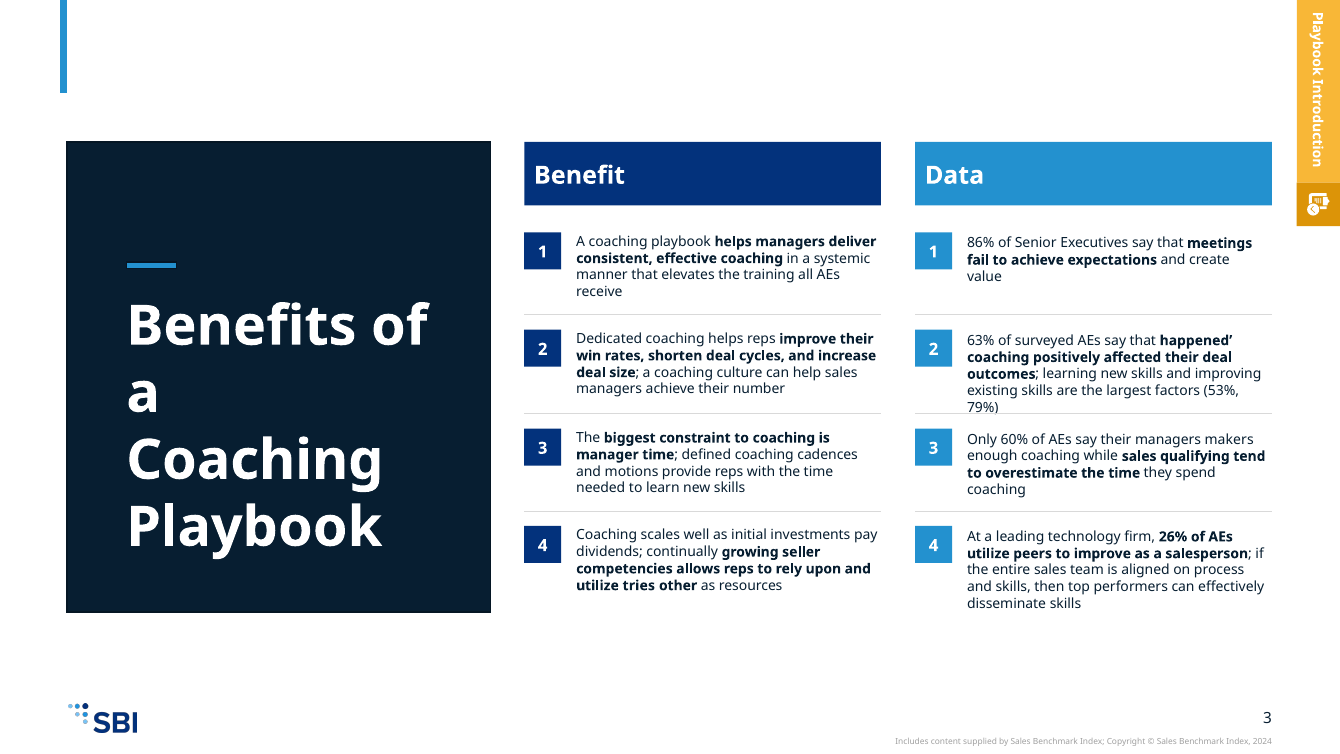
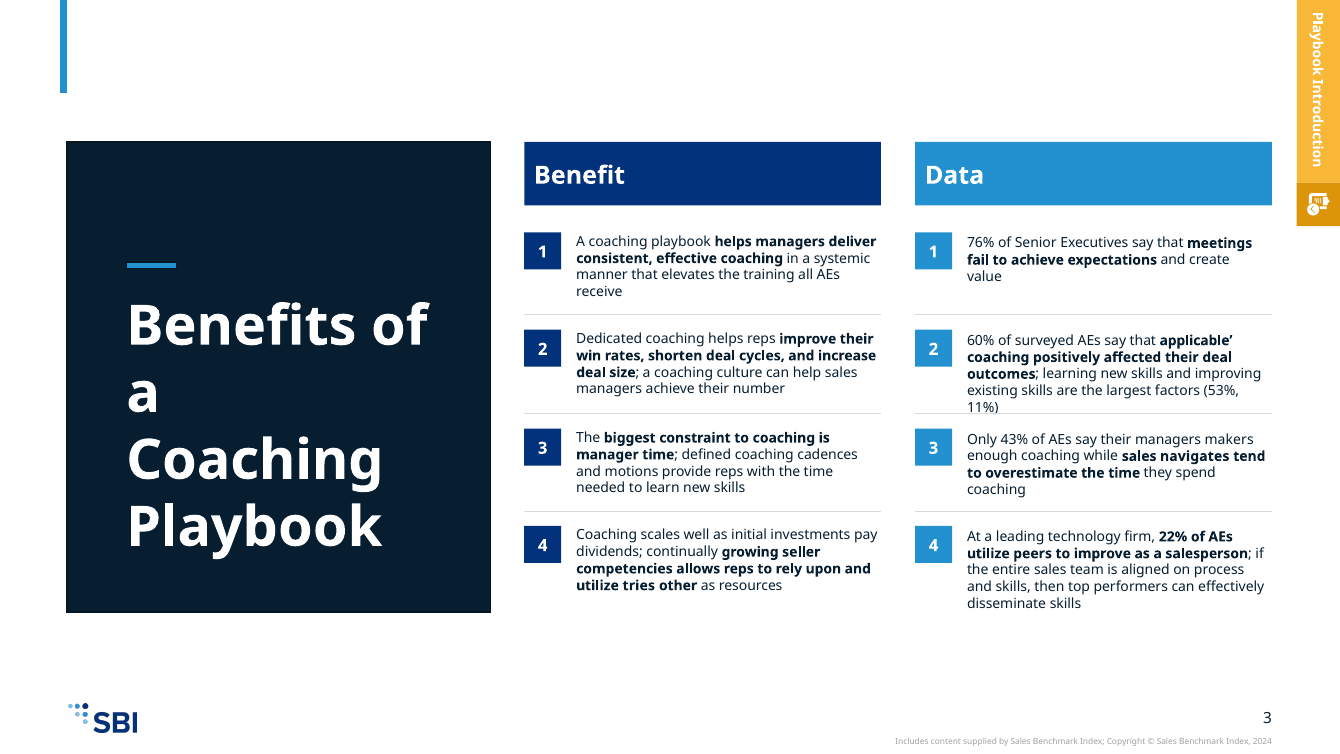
86%: 86% -> 76% (981, 243)
63%: 63% -> 60% (981, 340)
happened: happened -> applicable (1196, 340)
79%: 79% -> 11% (983, 408)
60%: 60% -> 43% (1014, 439)
qualifying: qualifying -> navigates (1195, 456)
26%: 26% -> 22% (1173, 537)
